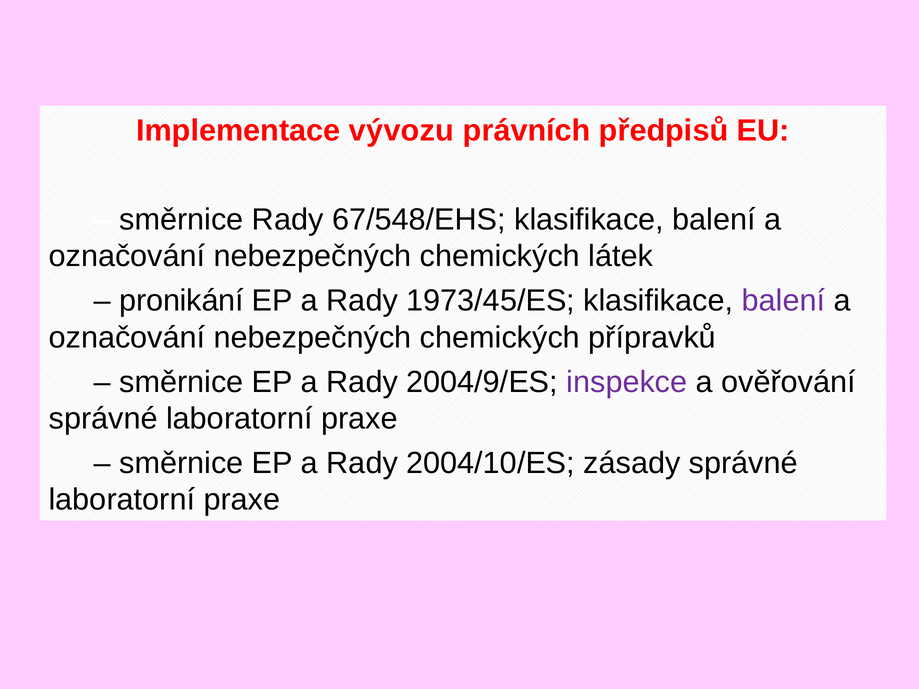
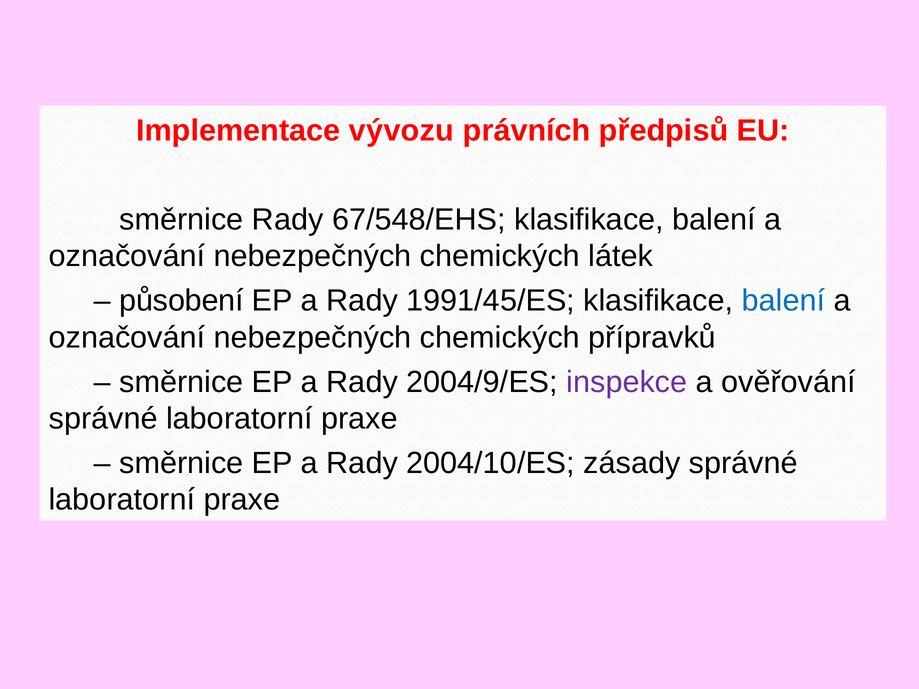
pronikání: pronikání -> působení (182, 301)
1973/45/ES: 1973/45/ES -> 1991/45/ES (491, 301)
balení colour: purple -> blue (783, 301)
